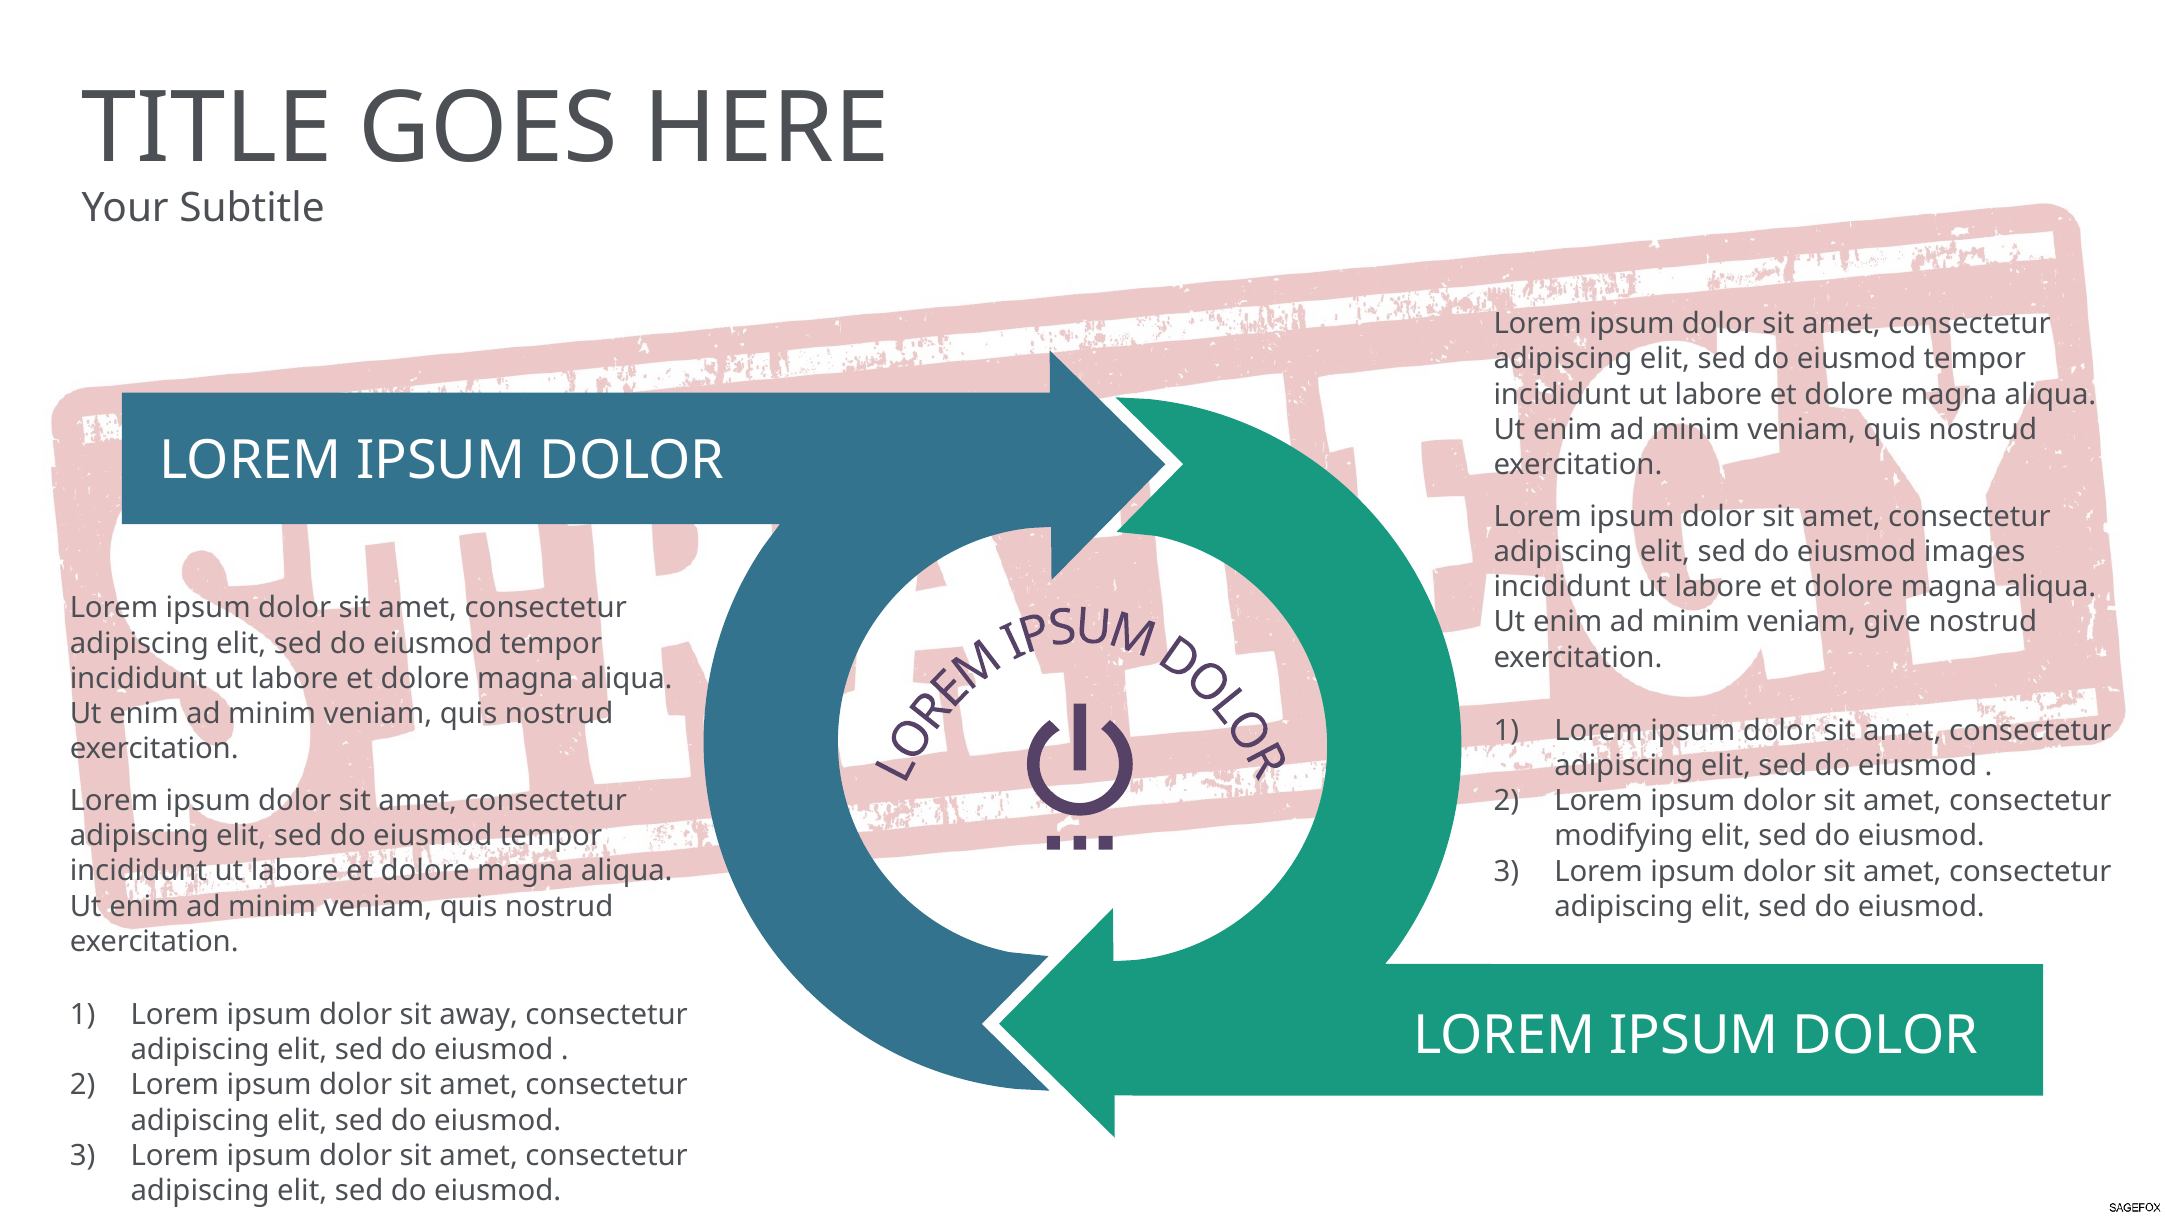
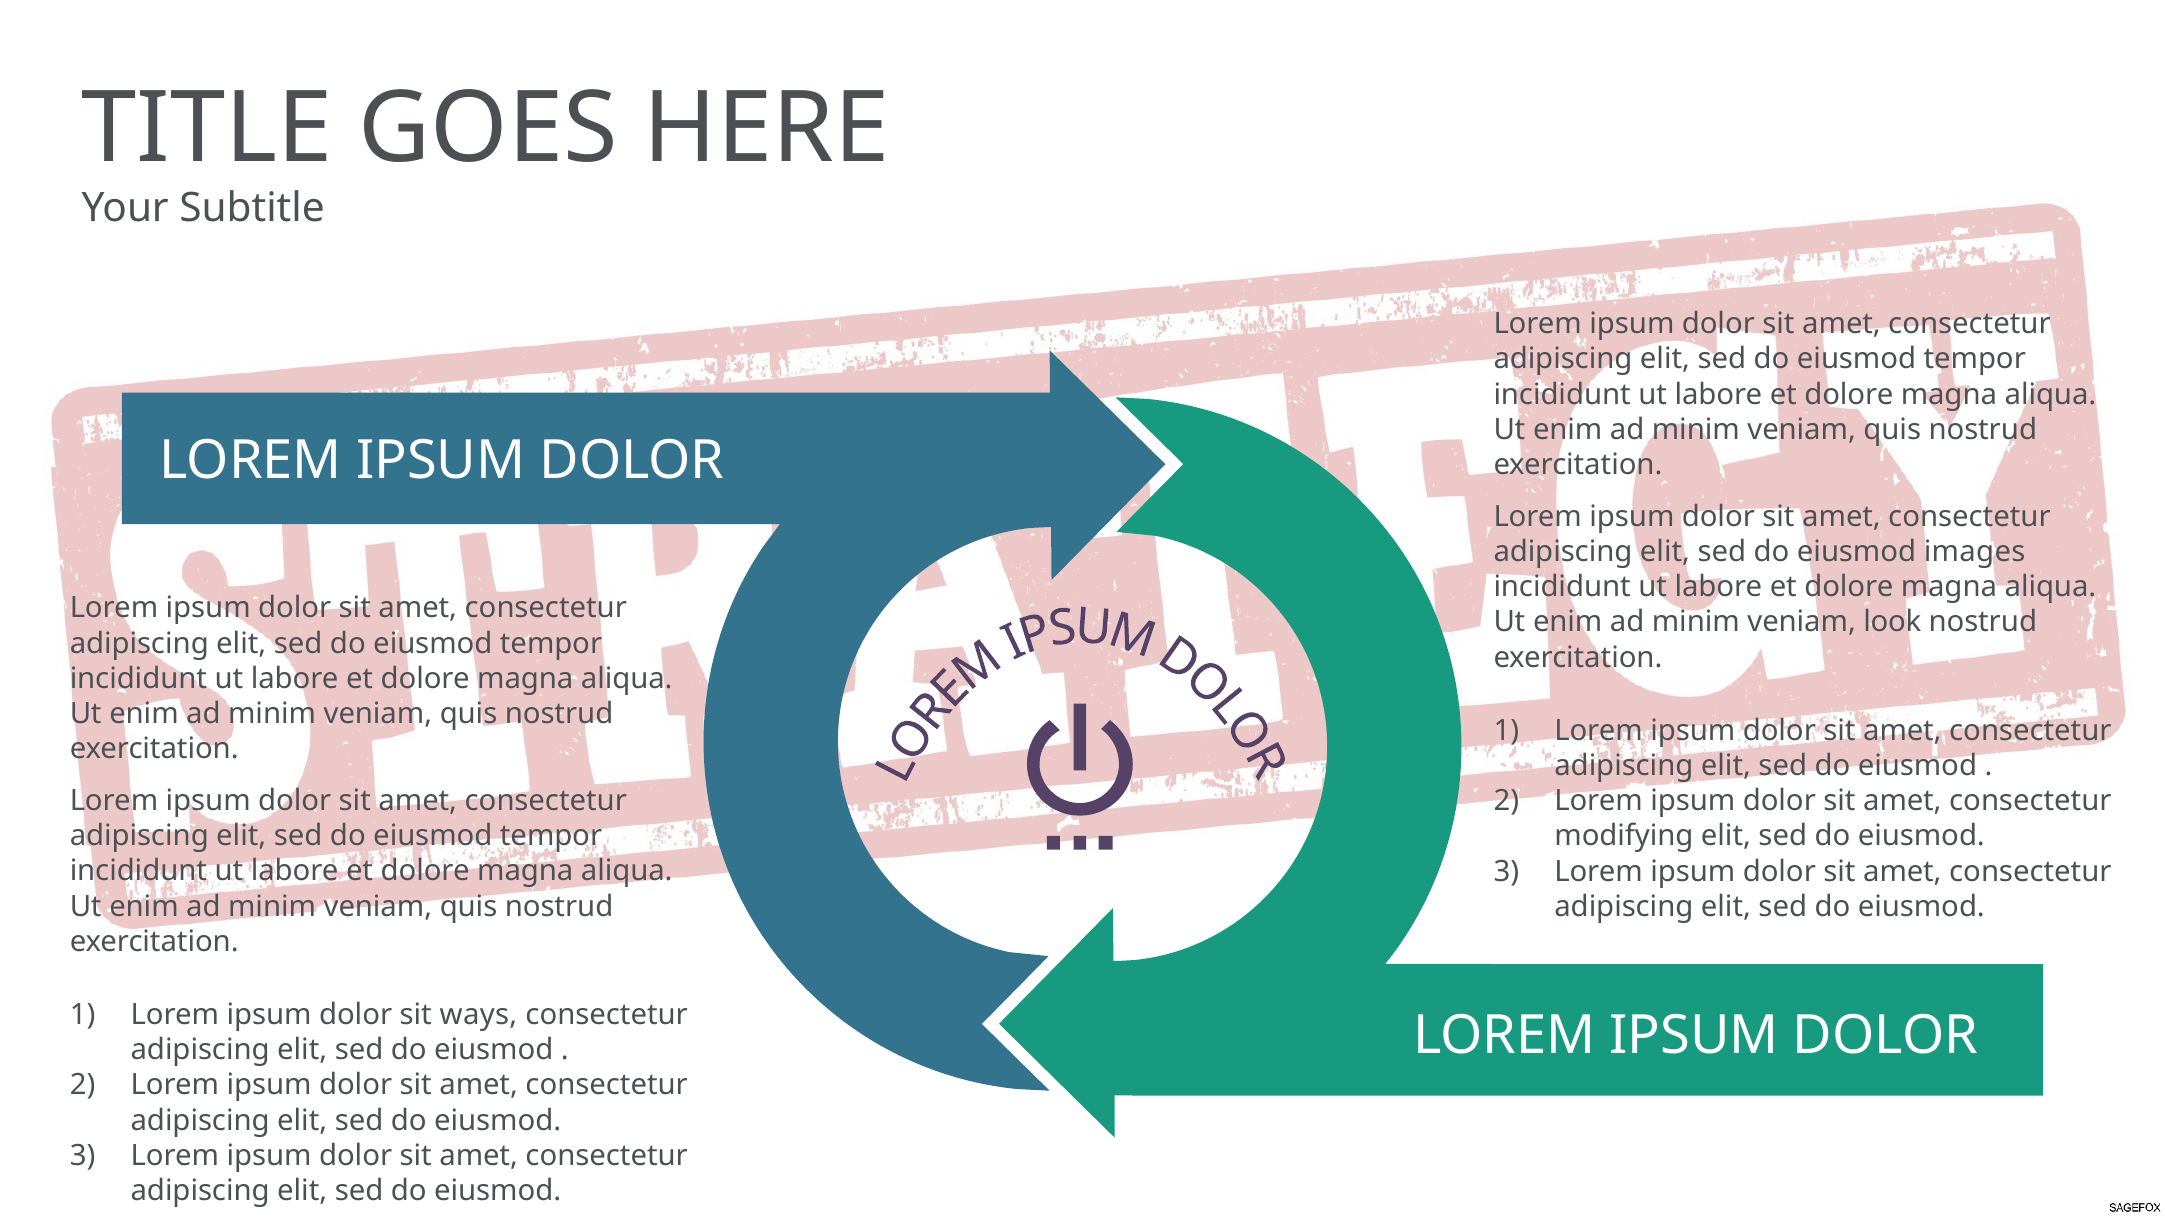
give: give -> look (1892, 622)
away: away -> ways (478, 1015)
